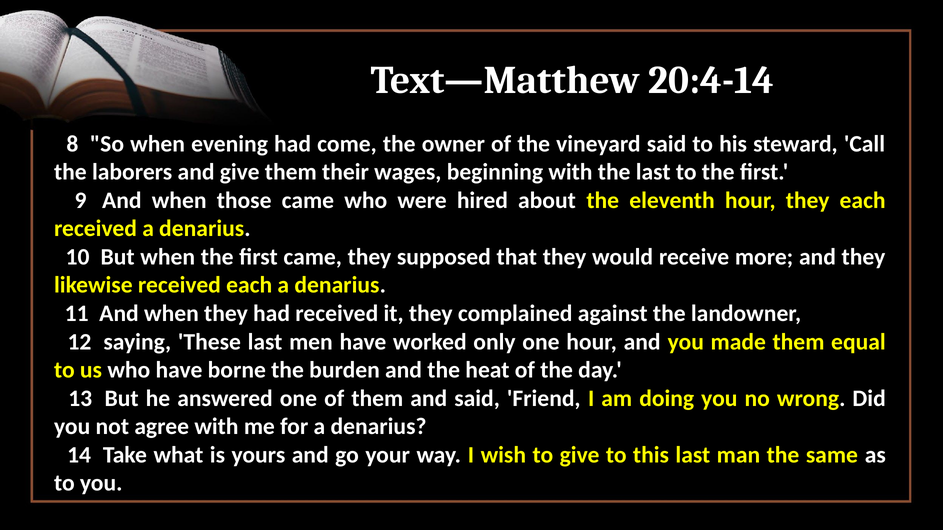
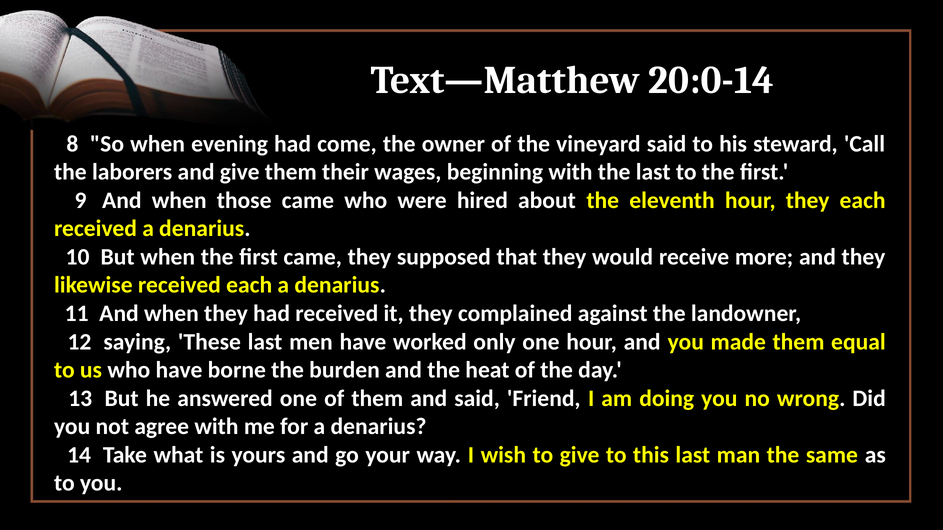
20:4-14: 20:4-14 -> 20:0-14 (711, 80)
